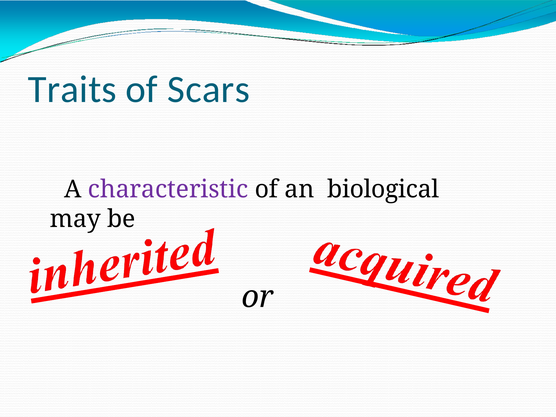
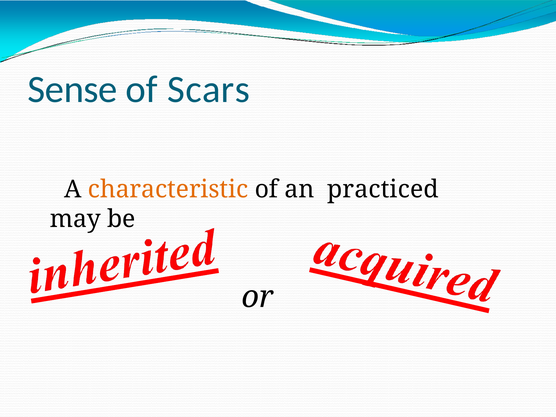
Traits: Traits -> Sense (73, 89)
characteristic colour: purple -> orange (168, 189)
biological: biological -> practiced (383, 189)
